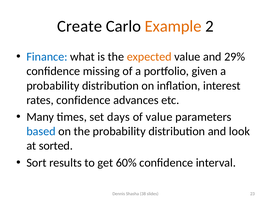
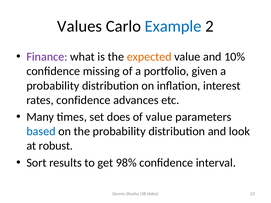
Create: Create -> Values (80, 26)
Example colour: orange -> blue (173, 26)
Finance colour: blue -> purple (47, 57)
29%: 29% -> 10% (235, 57)
days: days -> does (119, 117)
sorted: sorted -> robust (56, 146)
60%: 60% -> 98% (126, 163)
